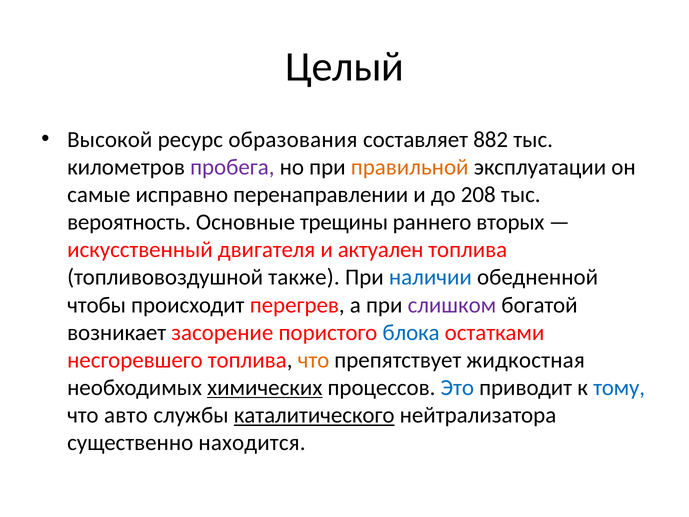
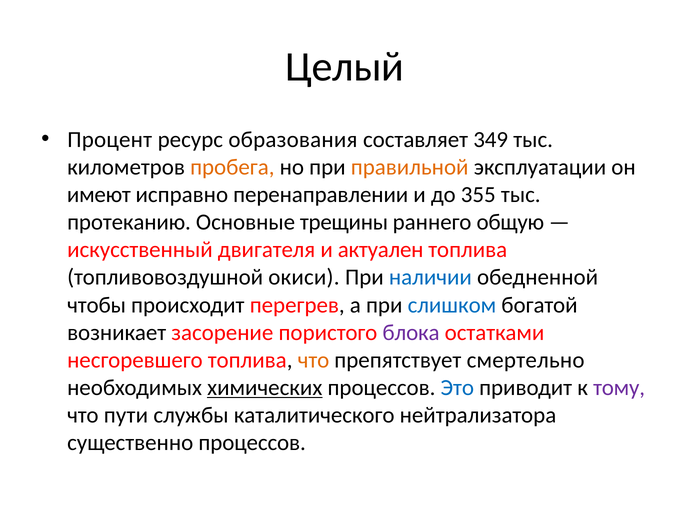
Высокой: Высокой -> Процент (110, 139)
882: 882 -> 349 (491, 139)
пробега colour: purple -> orange (232, 167)
самые: самые -> имеют (99, 195)
208: 208 -> 355 (478, 195)
вероятность: вероятность -> протеканию (129, 222)
вторых: вторых -> общую (510, 222)
также: также -> окиси (304, 277)
слишком colour: purple -> blue (452, 305)
блока colour: blue -> purple (411, 332)
жидкостная: жидкостная -> смертельно (526, 360)
тому colour: blue -> purple (619, 387)
авто: авто -> пути (126, 415)
каталитического underline: present -> none (314, 415)
существенно находится: находится -> процессов (252, 443)
